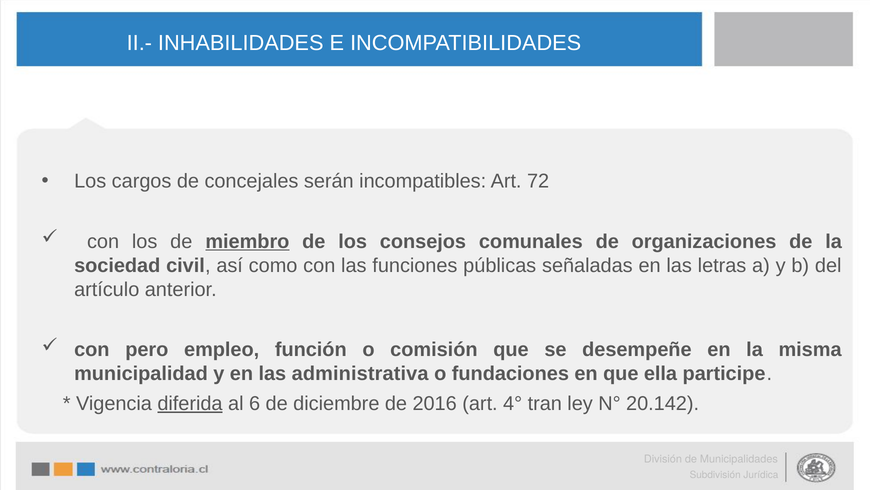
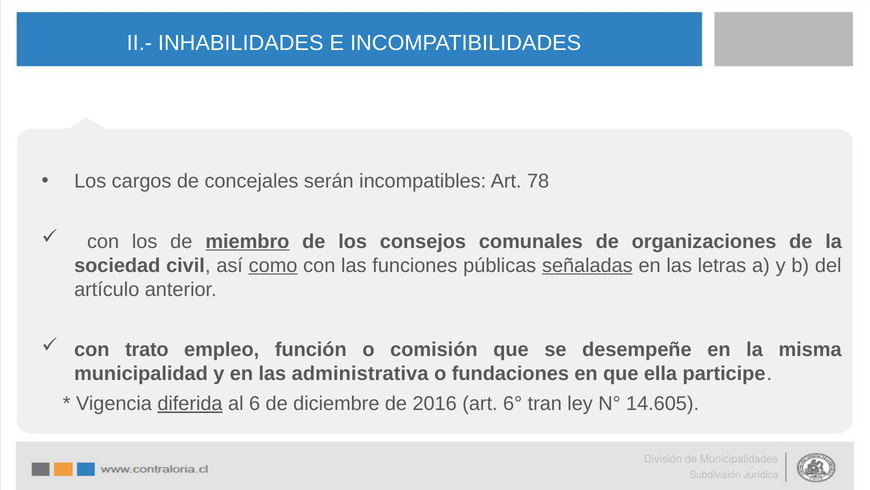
72: 72 -> 78 (538, 181)
como underline: none -> present (273, 265)
señaladas underline: none -> present (587, 265)
pero: pero -> trato (147, 349)
4°: 4° -> 6° (513, 403)
20.142: 20.142 -> 14.605 (663, 403)
